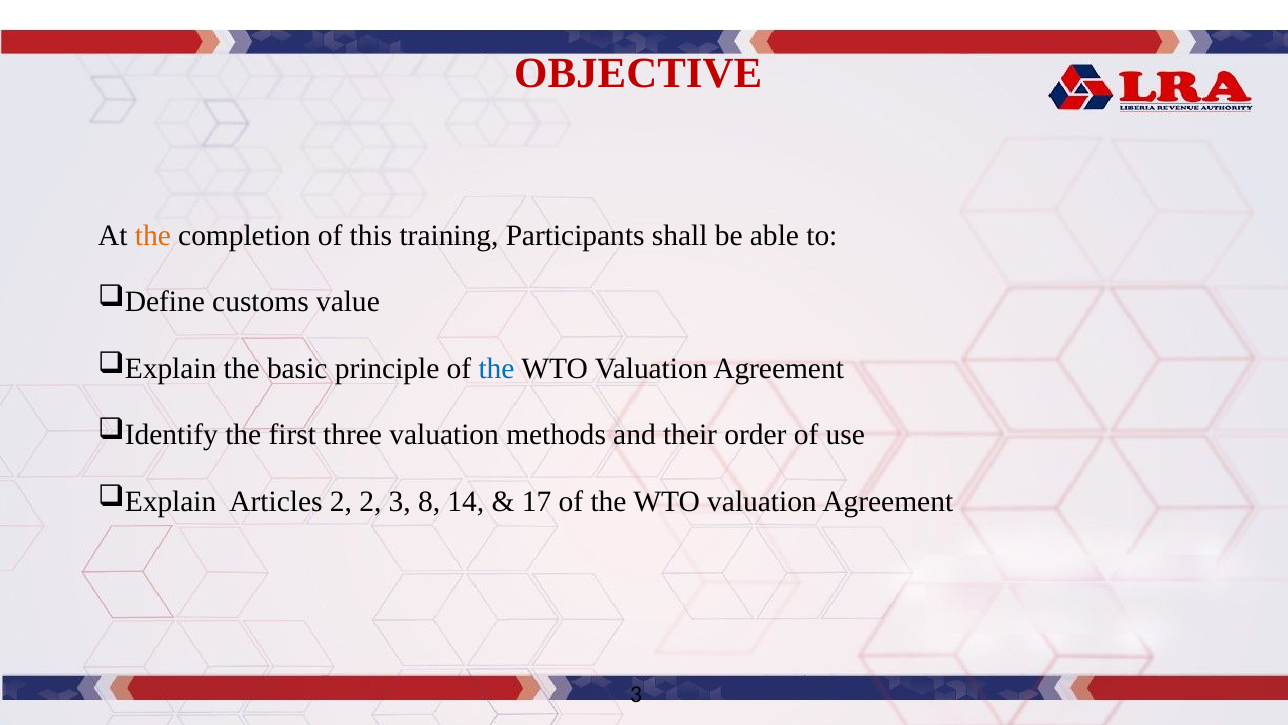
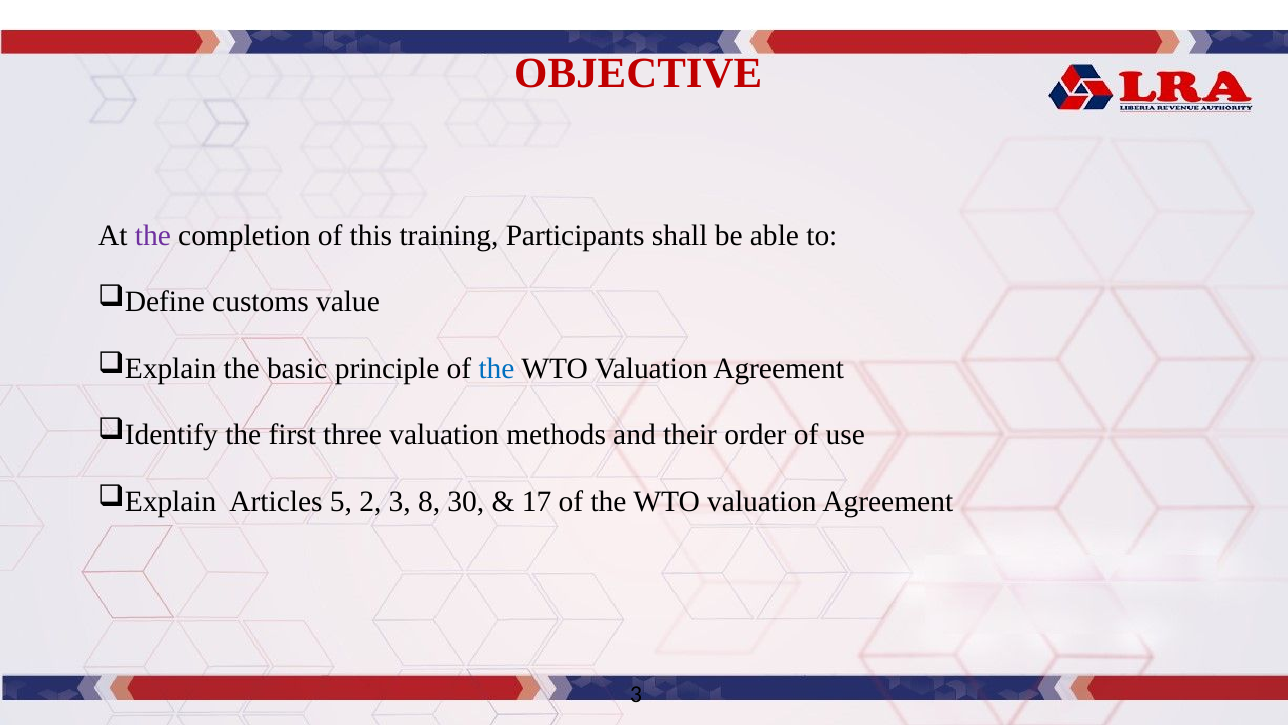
the colour: orange -> purple (153, 235)
Articles 2: 2 -> 5 (341, 501)
14: 14 -> 30 (466, 501)
